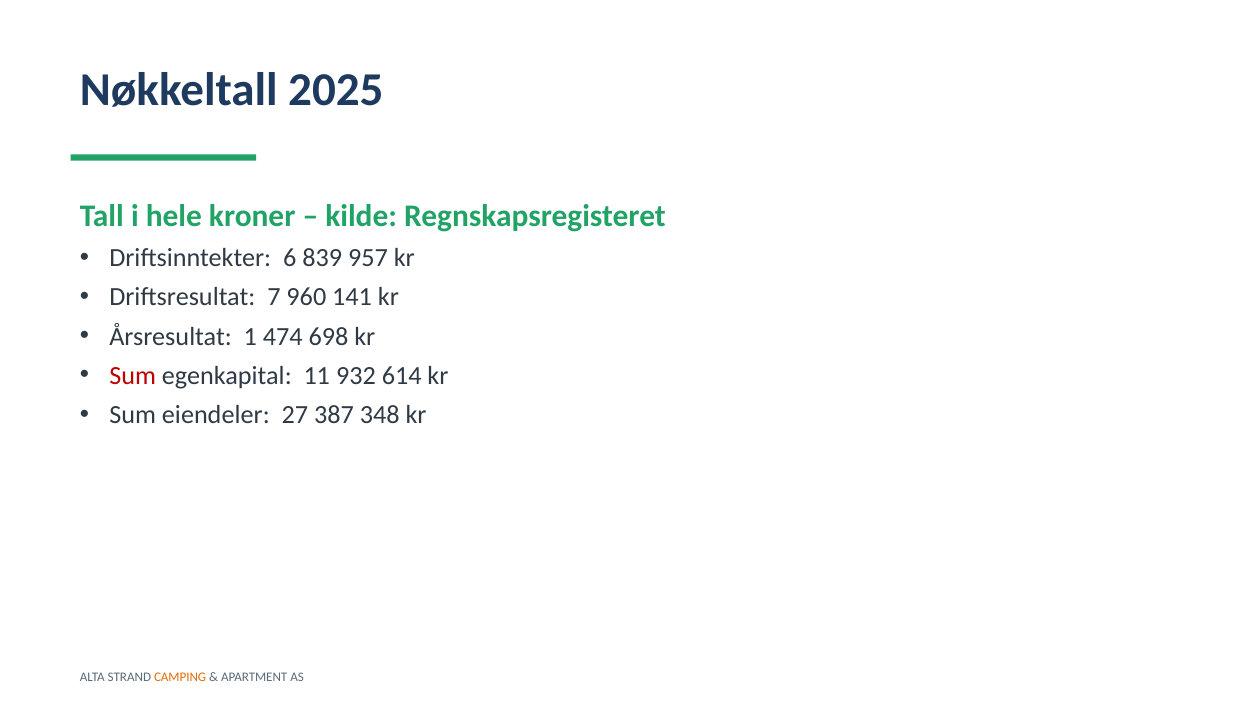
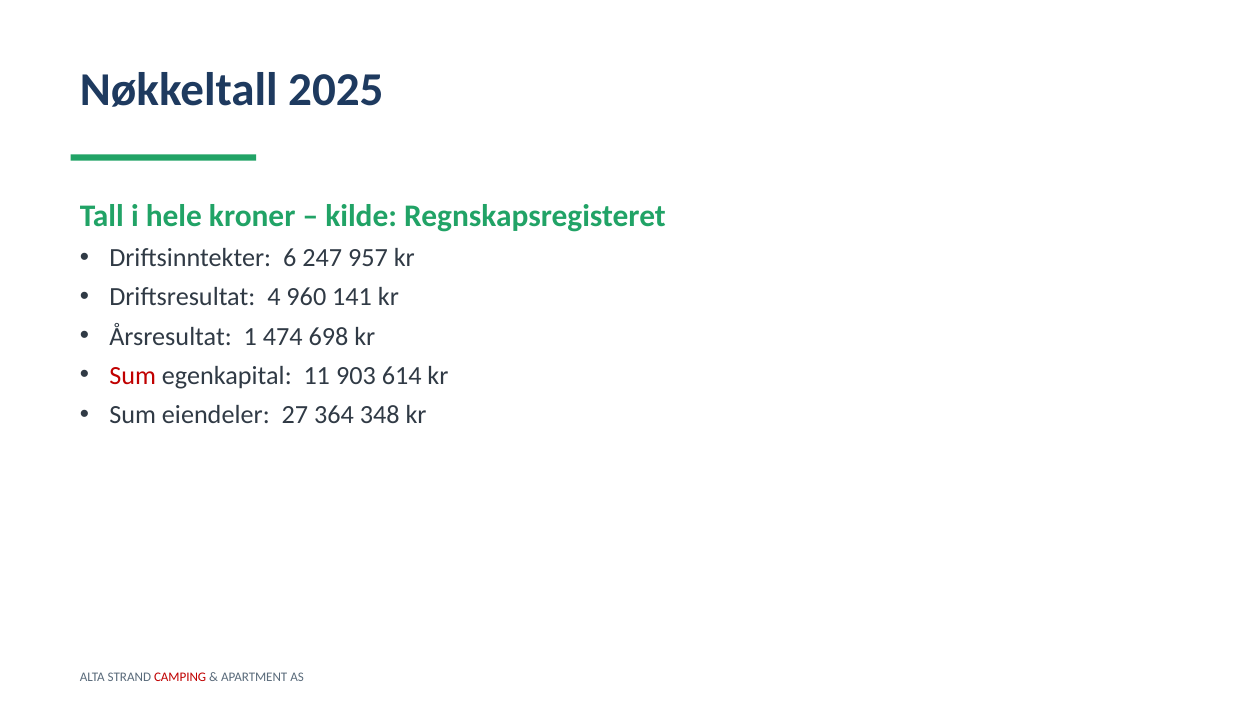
839: 839 -> 247 (322, 258)
7: 7 -> 4 (274, 298)
932: 932 -> 903 (356, 376)
387: 387 -> 364 (334, 415)
CAMPING colour: orange -> red (180, 678)
